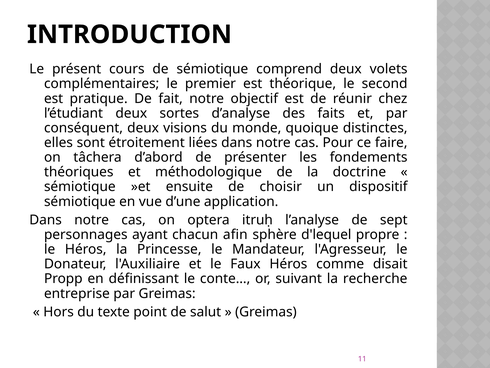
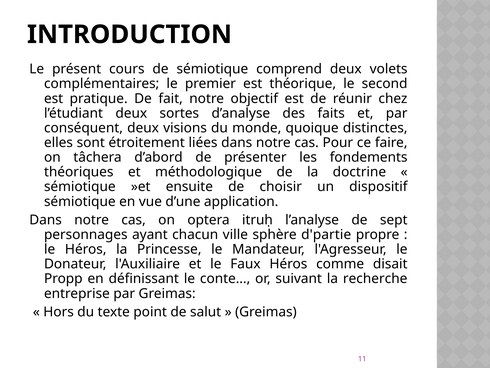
afin: afin -> ville (235, 234)
d'lequel: d'lequel -> d'partie (326, 234)
